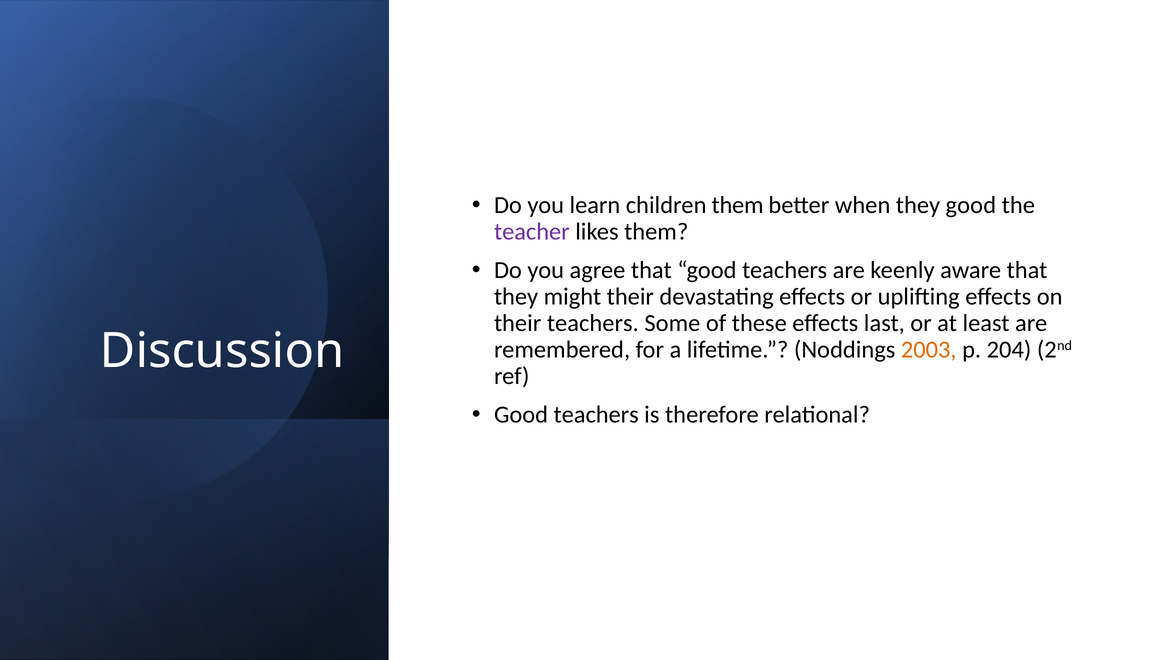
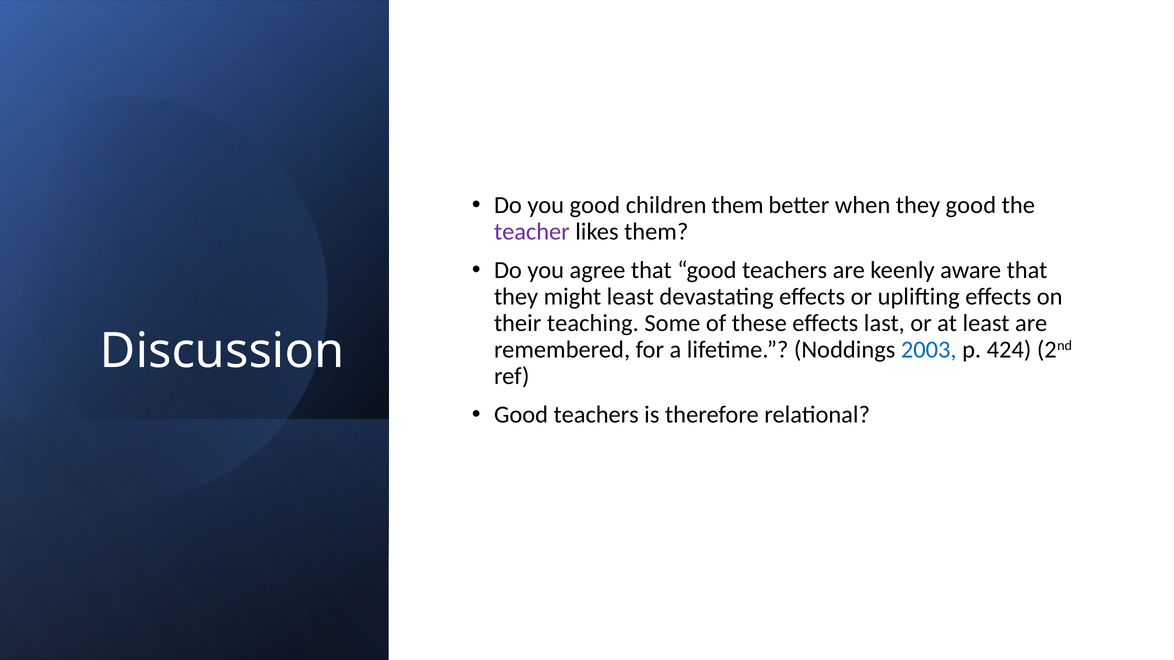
you learn: learn -> good (595, 205)
might their: their -> least (630, 297)
their teachers: teachers -> teaching (593, 323)
2003 colour: orange -> blue (929, 350)
204: 204 -> 424 (1009, 350)
